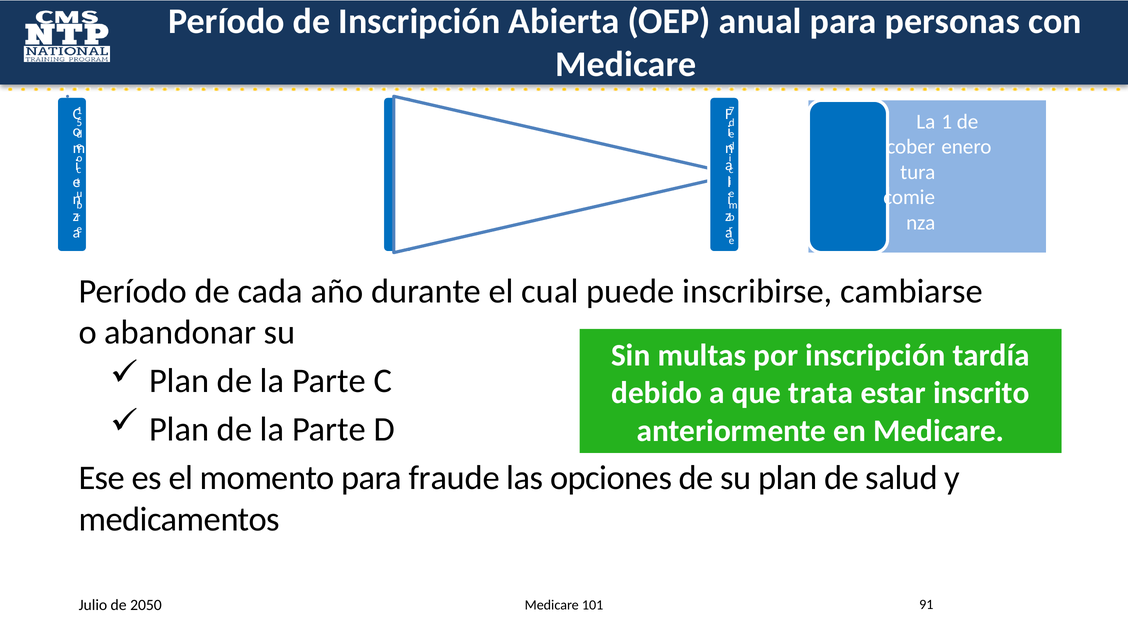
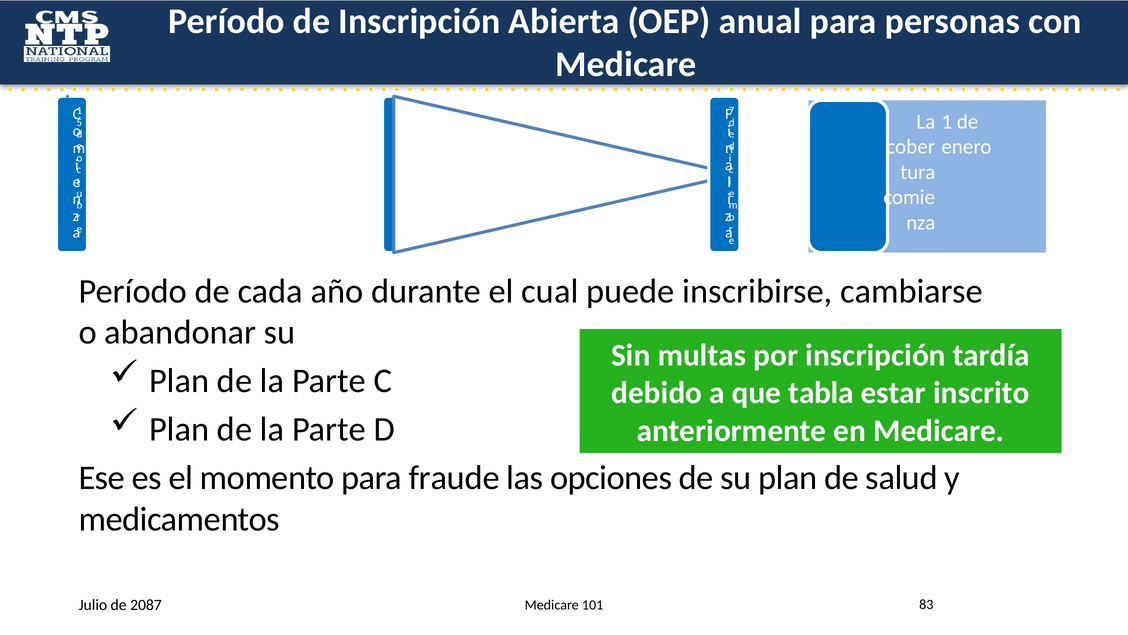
trata: trata -> tabla (821, 393)
2050: 2050 -> 2087 (146, 605)
91: 91 -> 83 (926, 604)
